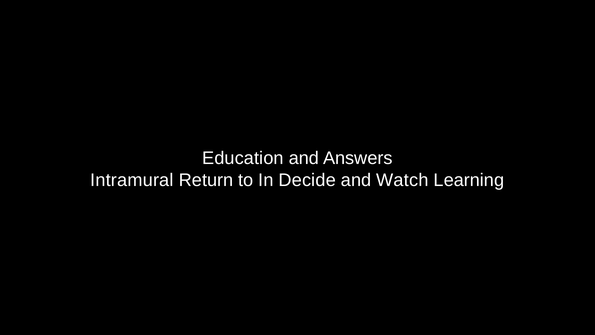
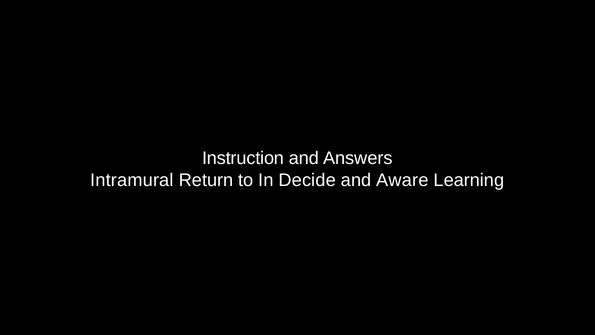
Education: Education -> Instruction (243, 158)
Watch: Watch -> Aware (402, 180)
